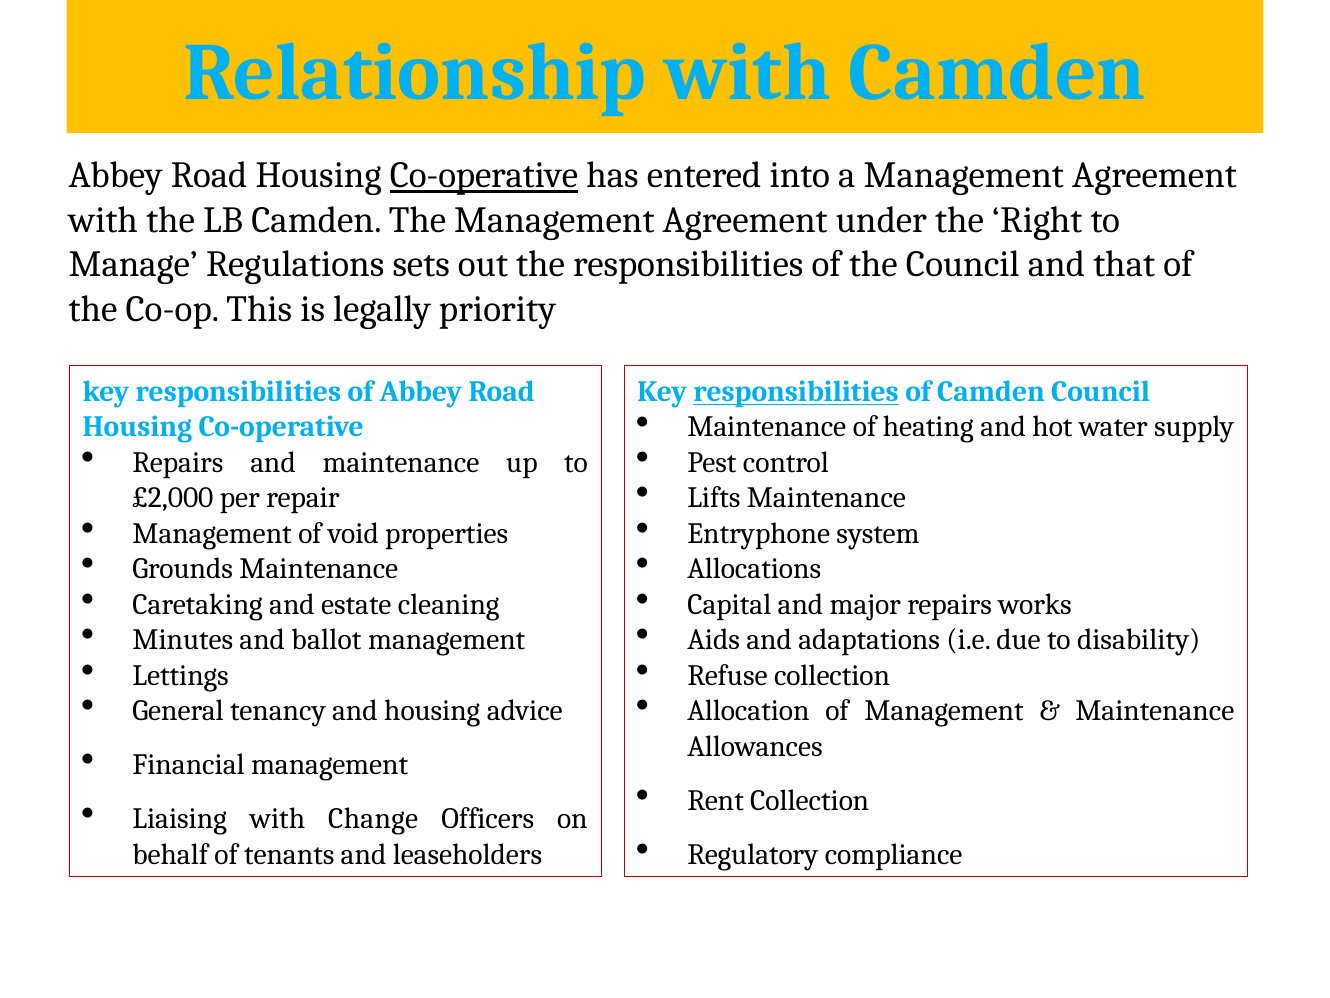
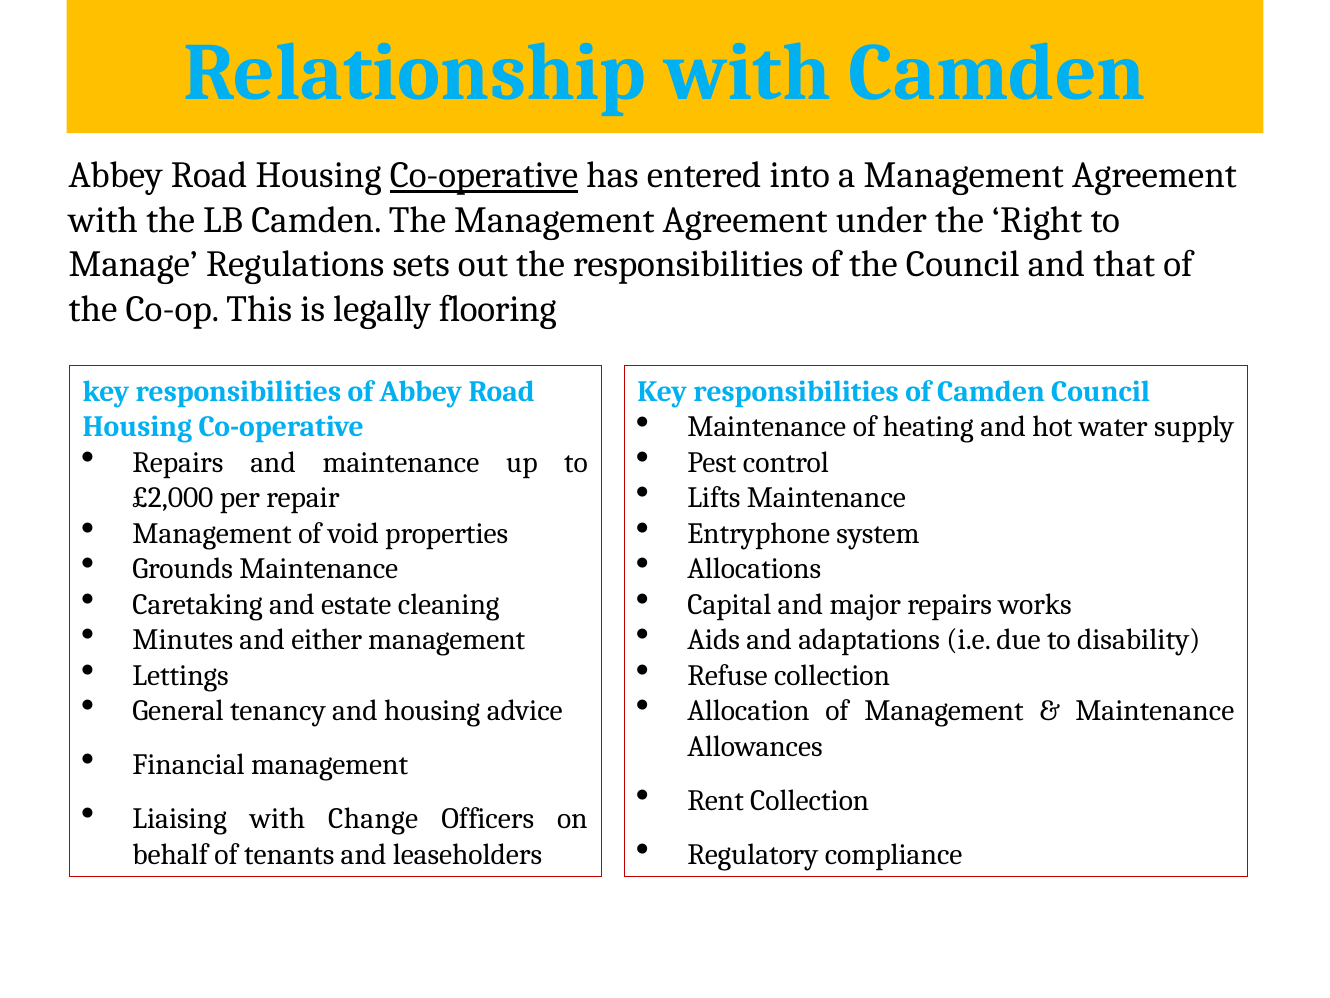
priority: priority -> flooring (498, 309)
responsibilities underline: present -> none (796, 392)
ballot: ballot -> either (327, 640)
